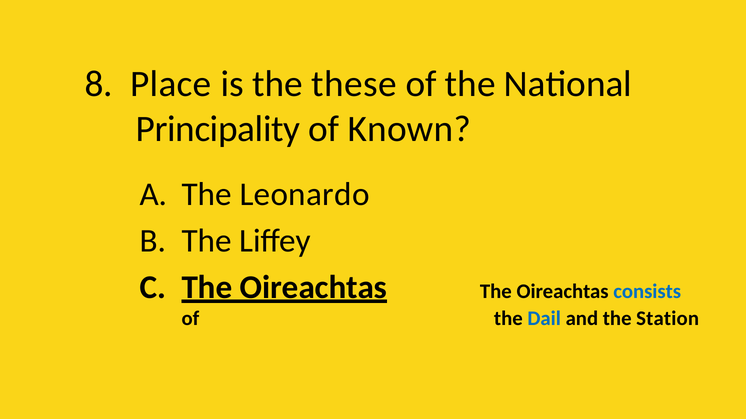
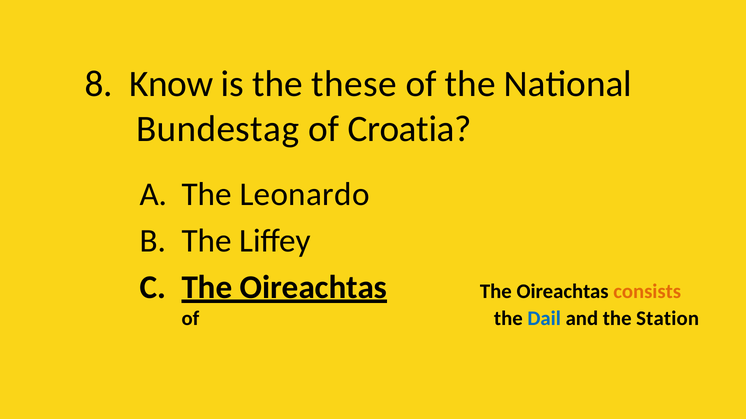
Place: Place -> Know (171, 84)
Principality: Principality -> Bundestag (218, 129)
Known: Known -> Croatia (410, 129)
consists colour: blue -> orange (647, 292)
